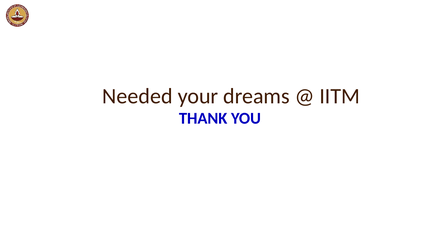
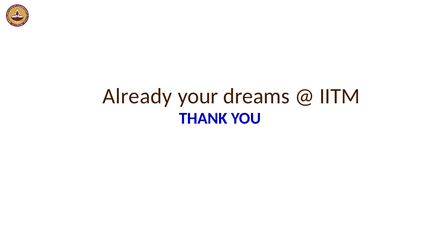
Needed: Needed -> Already (137, 96)
